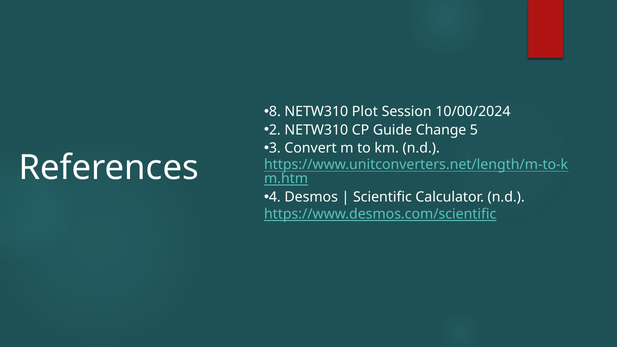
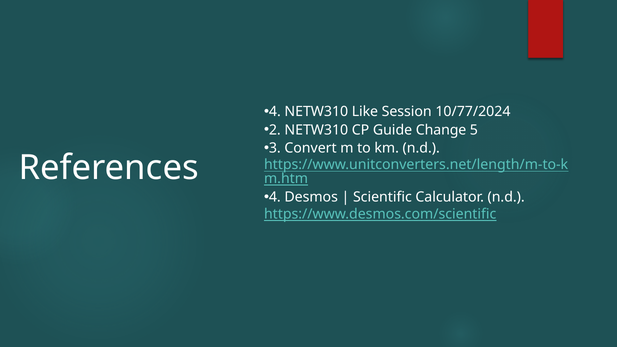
8: 8 -> 4 (275, 112)
Plot: Plot -> Like (365, 112)
10/00/2024: 10/00/2024 -> 10/77/2024 (473, 112)
